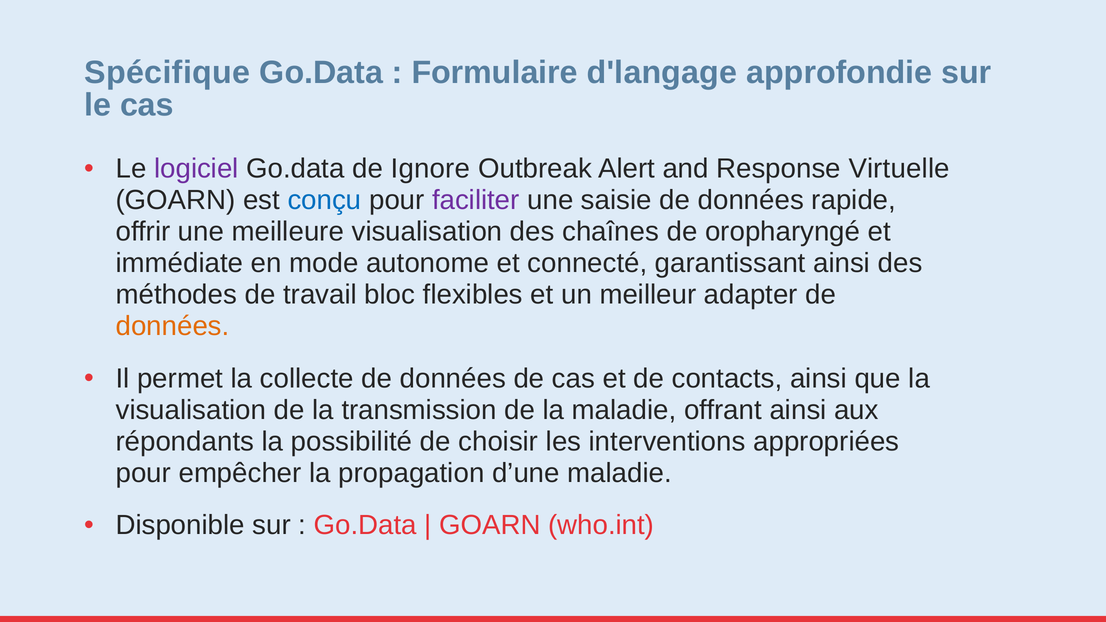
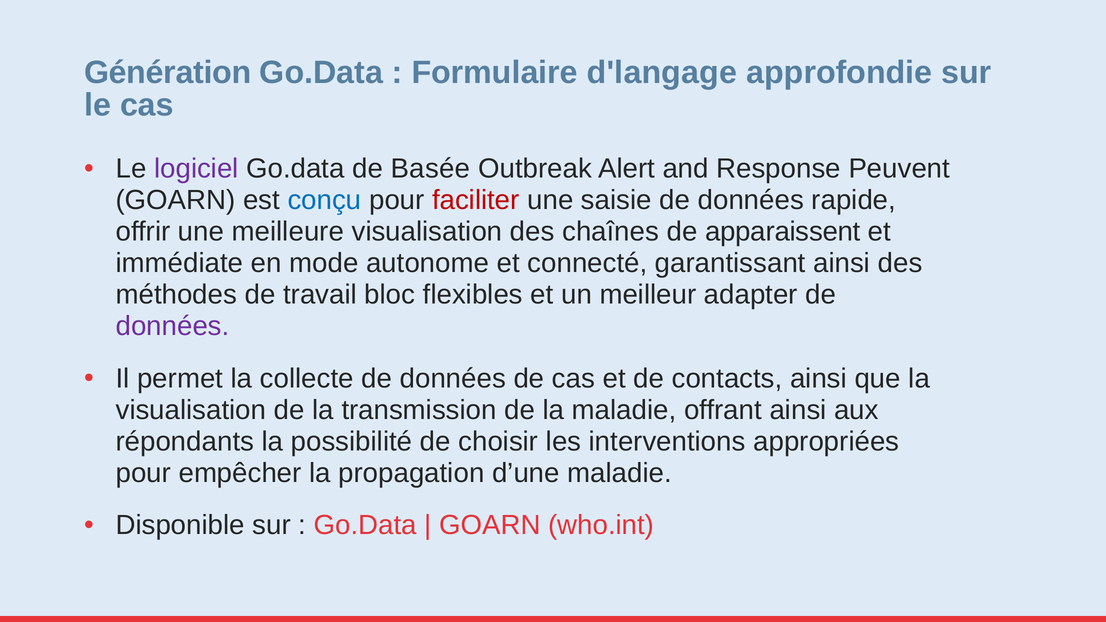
Spécifique: Spécifique -> Génération (168, 73)
Ignore: Ignore -> Basée (430, 169)
Virtuelle: Virtuelle -> Peuvent (899, 169)
faciliter colour: purple -> red (476, 200)
oropharyngé: oropharyngé -> apparaissent (783, 232)
données colour: orange -> purple (173, 326)
